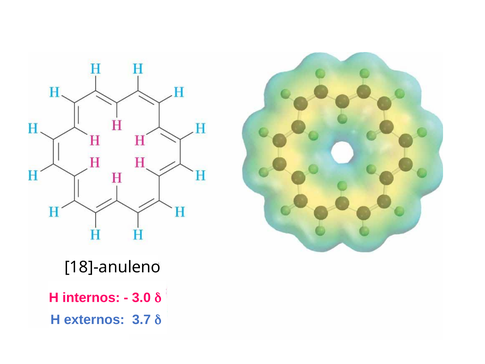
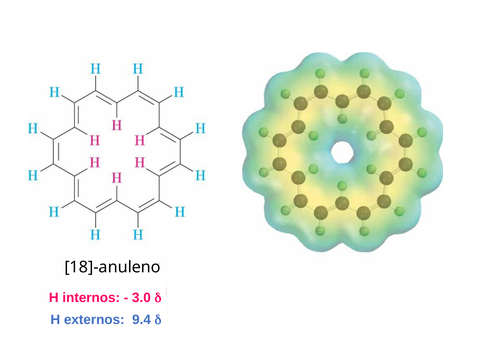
3.7: 3.7 -> 9.4 (142, 319)
